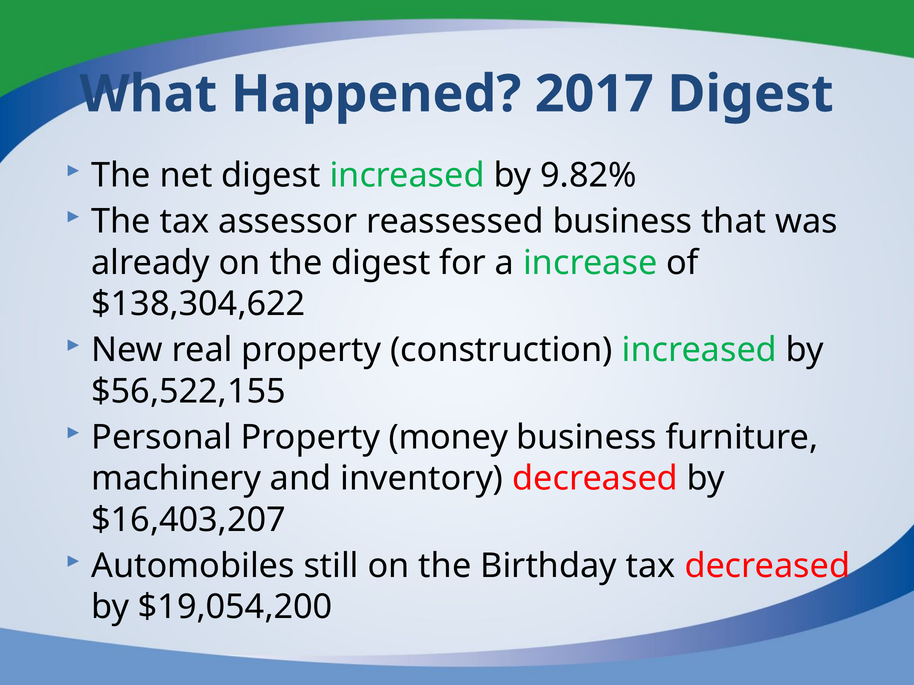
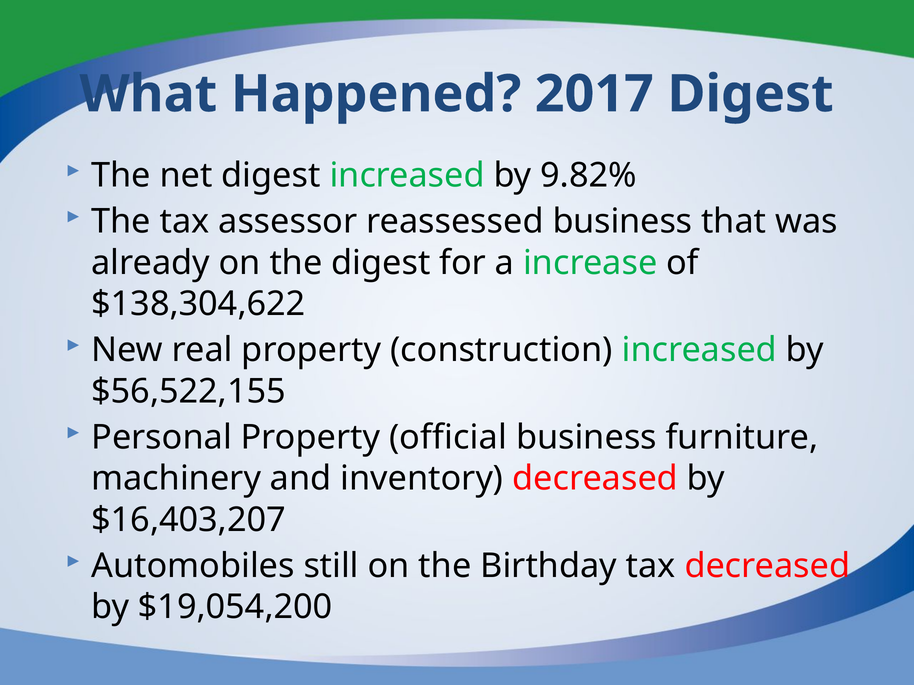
money: money -> official (448, 438)
